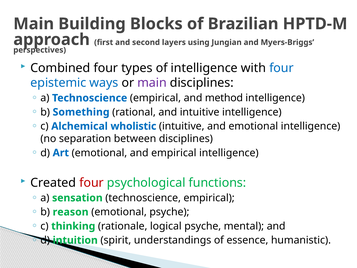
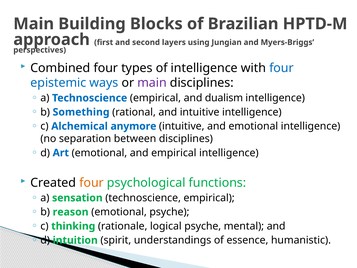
method: method -> dualism (224, 98)
wholistic: wholistic -> anymore (133, 126)
four colour: red -> orange (92, 183)
